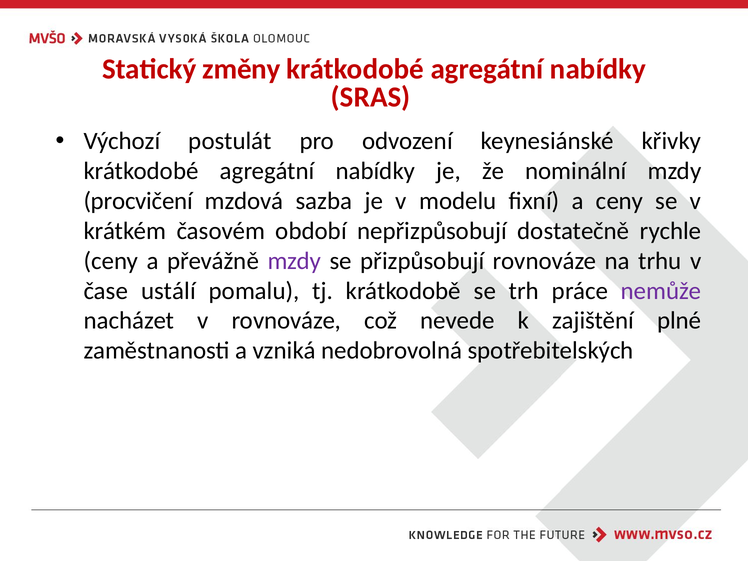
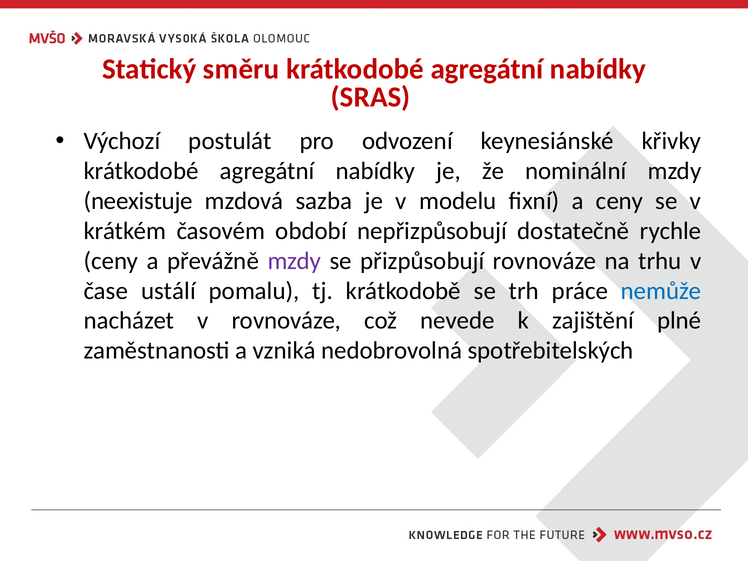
změny: změny -> směru (241, 69)
procvičení: procvičení -> neexistuje (138, 201)
nemůže colour: purple -> blue (661, 291)
